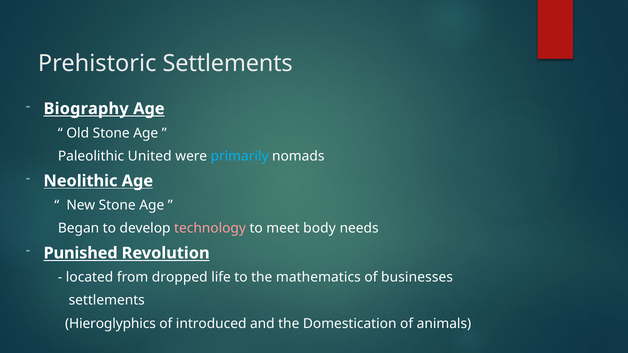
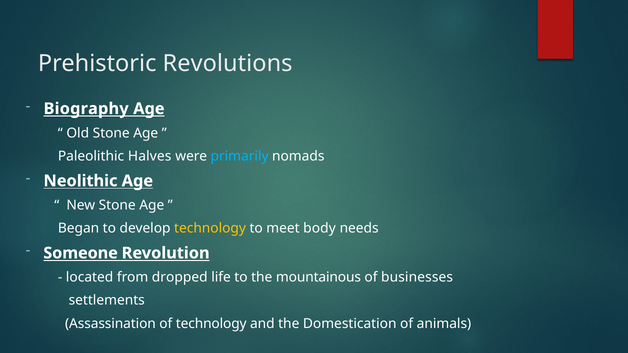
Prehistoric Settlements: Settlements -> Revolutions (228, 63)
United: United -> Halves (150, 156)
technology colour: pink -> yellow (210, 228)
Punished: Punished -> Someone (81, 253)
mathematics: mathematics -> mountainous (318, 278)
Hieroglyphics: Hieroglyphics -> Assassination (110, 324)
of introduced: introduced -> technology (211, 324)
